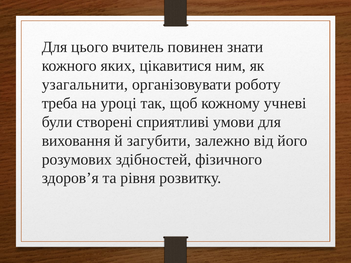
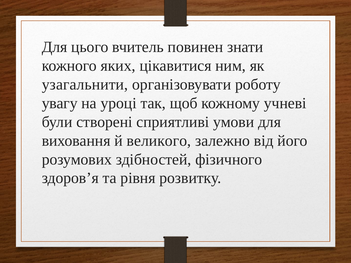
треба: треба -> увагу (60, 103)
загубити: загубити -> великого (159, 141)
